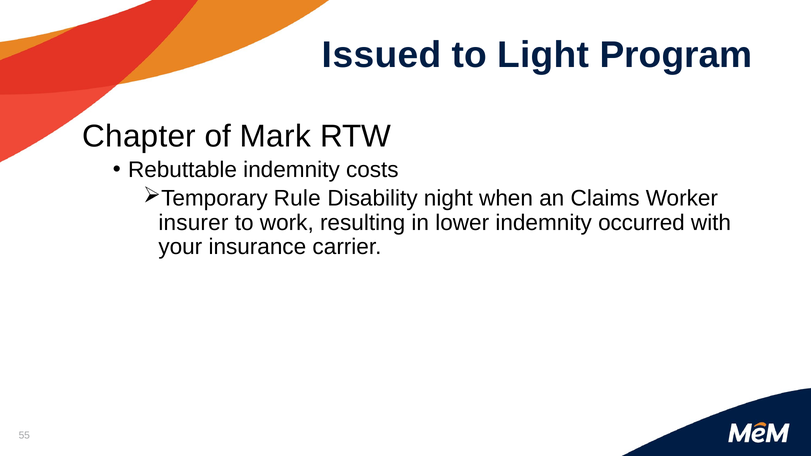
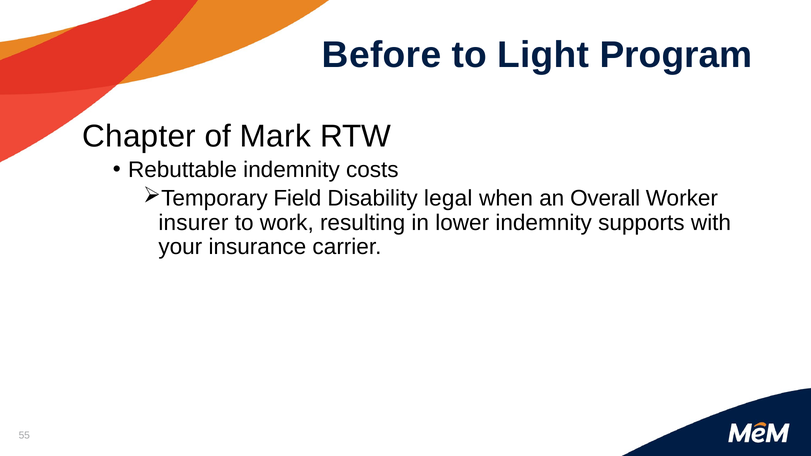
Issued: Issued -> Before (382, 55)
Rule: Rule -> Field (297, 198)
night: night -> legal (448, 198)
Claims: Claims -> Overall (605, 198)
occurred: occurred -> supports (641, 223)
